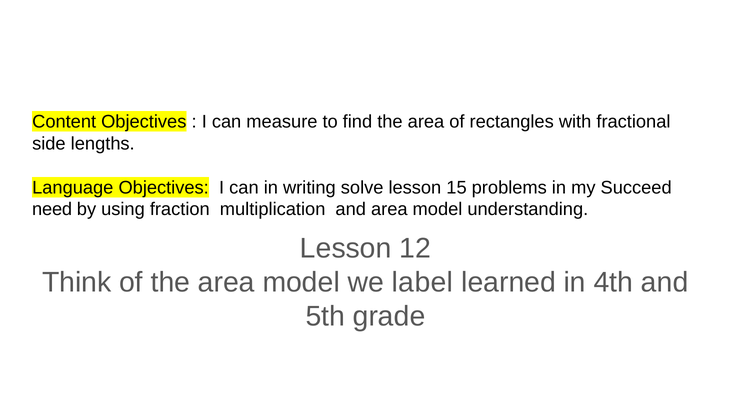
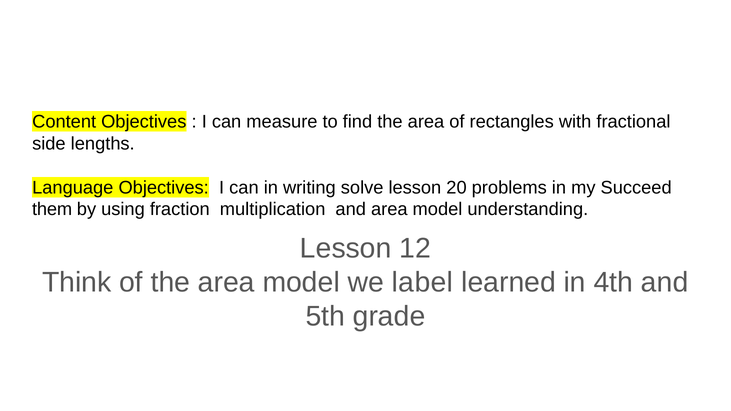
15: 15 -> 20 (456, 188)
need: need -> them (52, 210)
